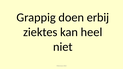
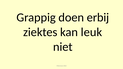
heel: heel -> leuk (91, 32)
